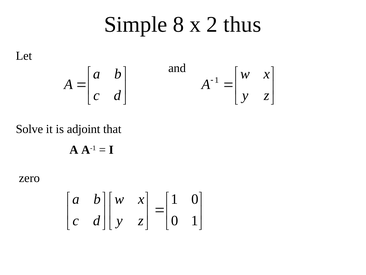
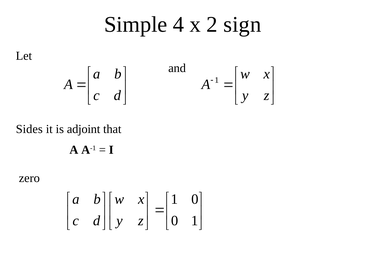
8: 8 -> 4 (179, 24)
thus: thus -> sign (242, 24)
Solve: Solve -> Sides (29, 129)
